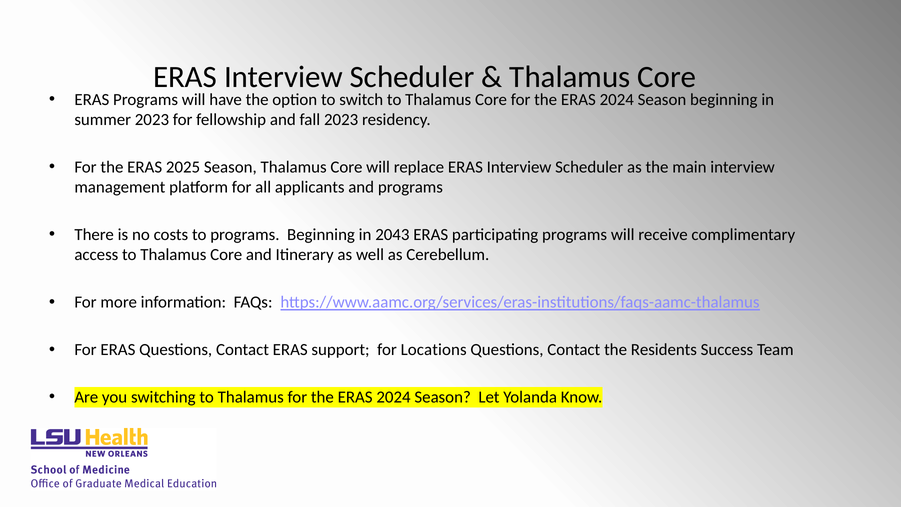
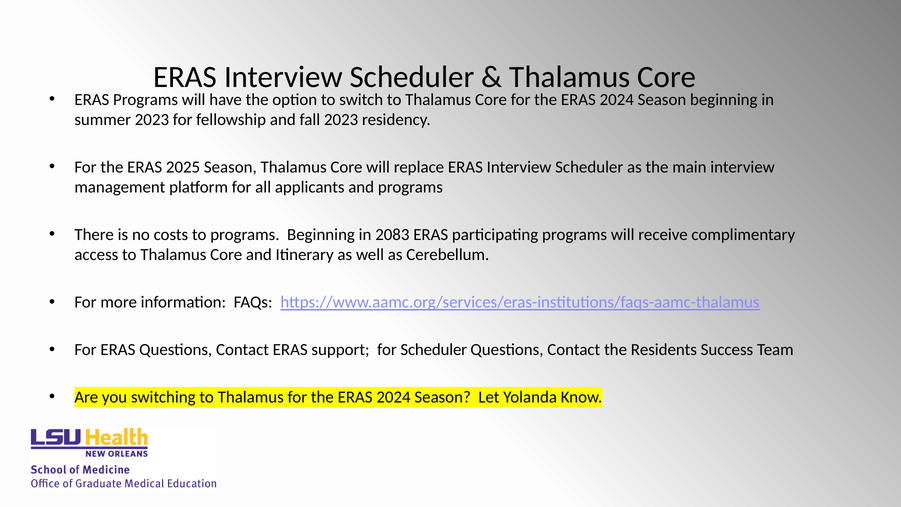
2043: 2043 -> 2083 (392, 235)
for Locations: Locations -> Scheduler (434, 350)
